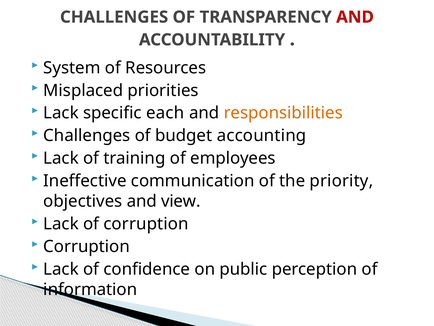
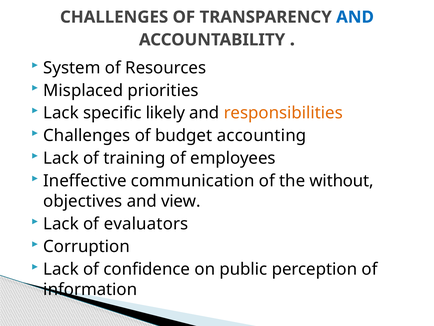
AND colour: red -> blue (355, 17)
each: each -> likely (165, 113)
priority: priority -> without (342, 181)
of corruption: corruption -> evaluators (146, 224)
